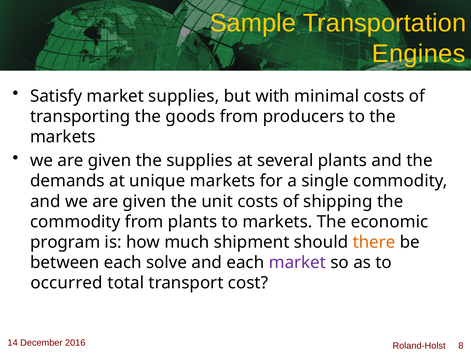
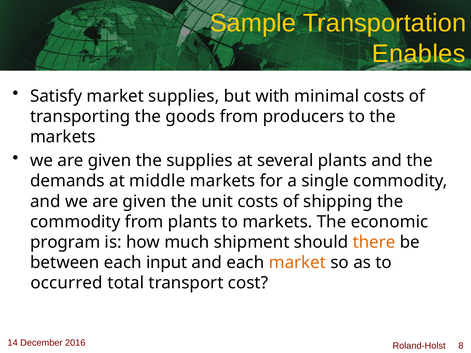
Engines: Engines -> Enables (419, 54)
unique: unique -> middle (157, 181)
solve: solve -> input (167, 263)
market colour: purple -> orange (297, 263)
